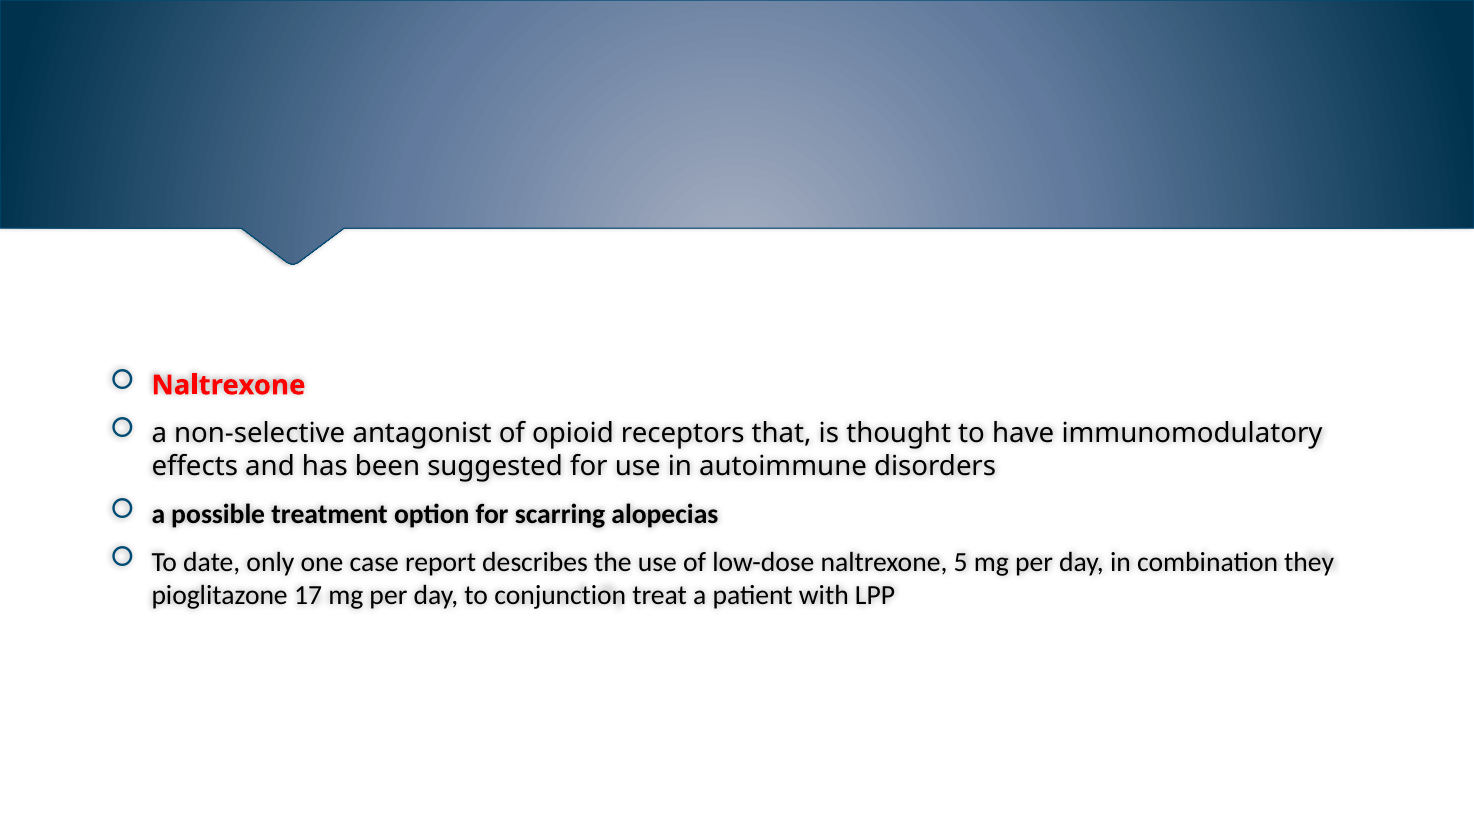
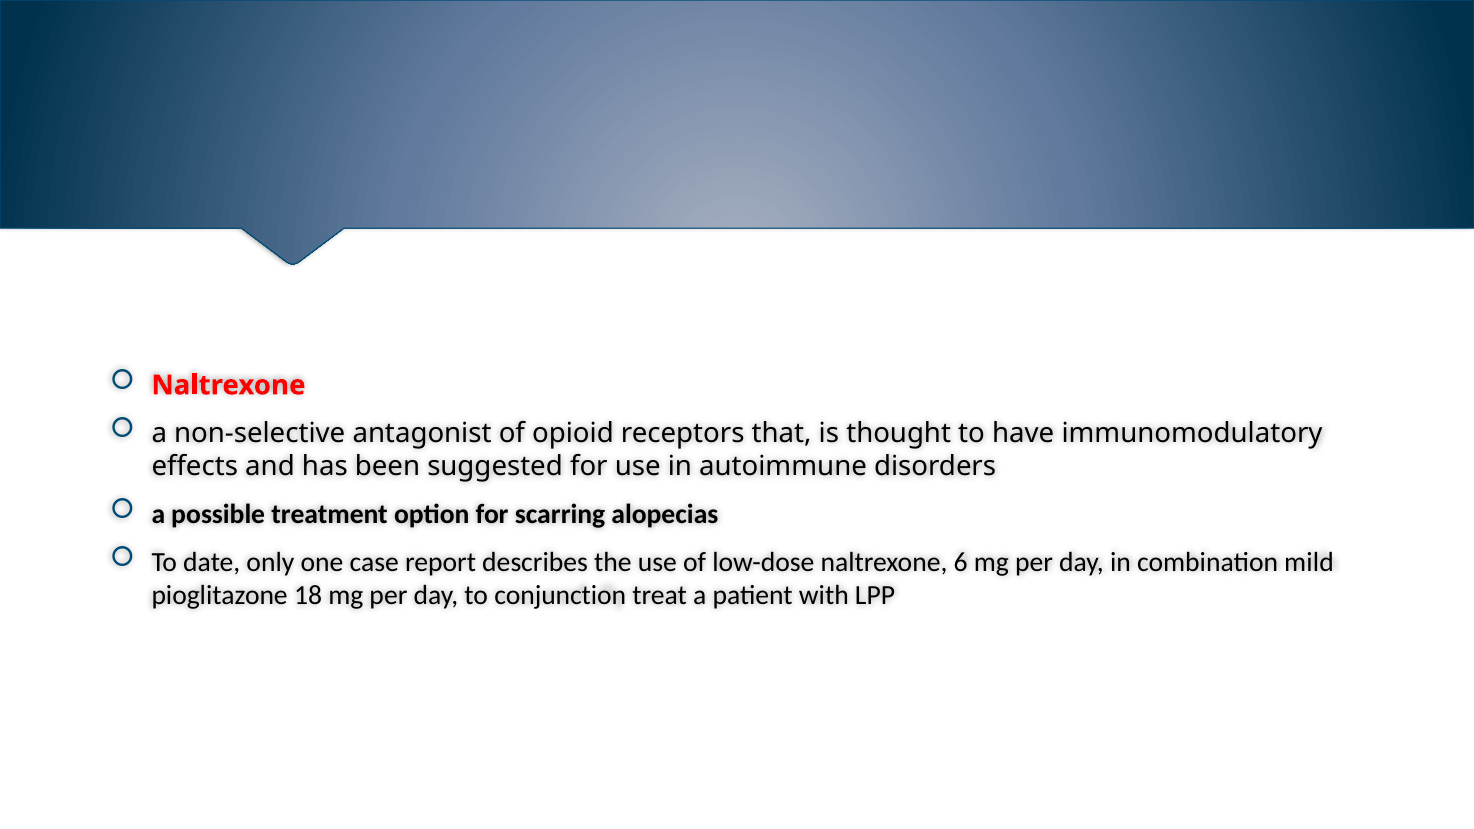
5: 5 -> 6 (961, 562)
they: they -> mild (1309, 562)
17: 17 -> 18 (308, 595)
